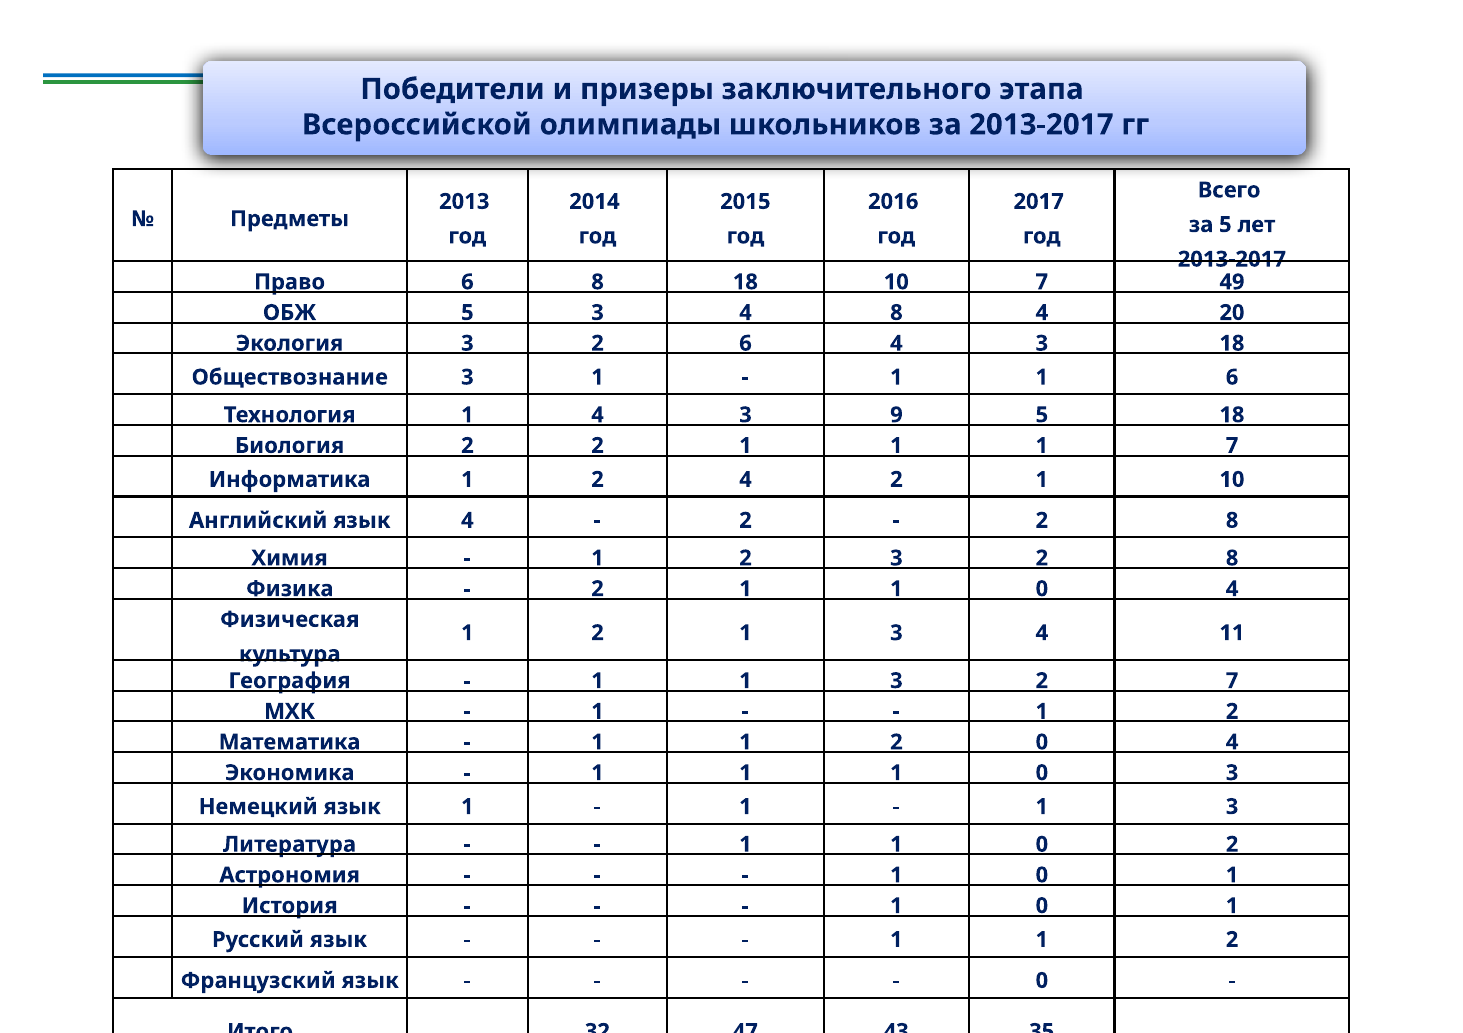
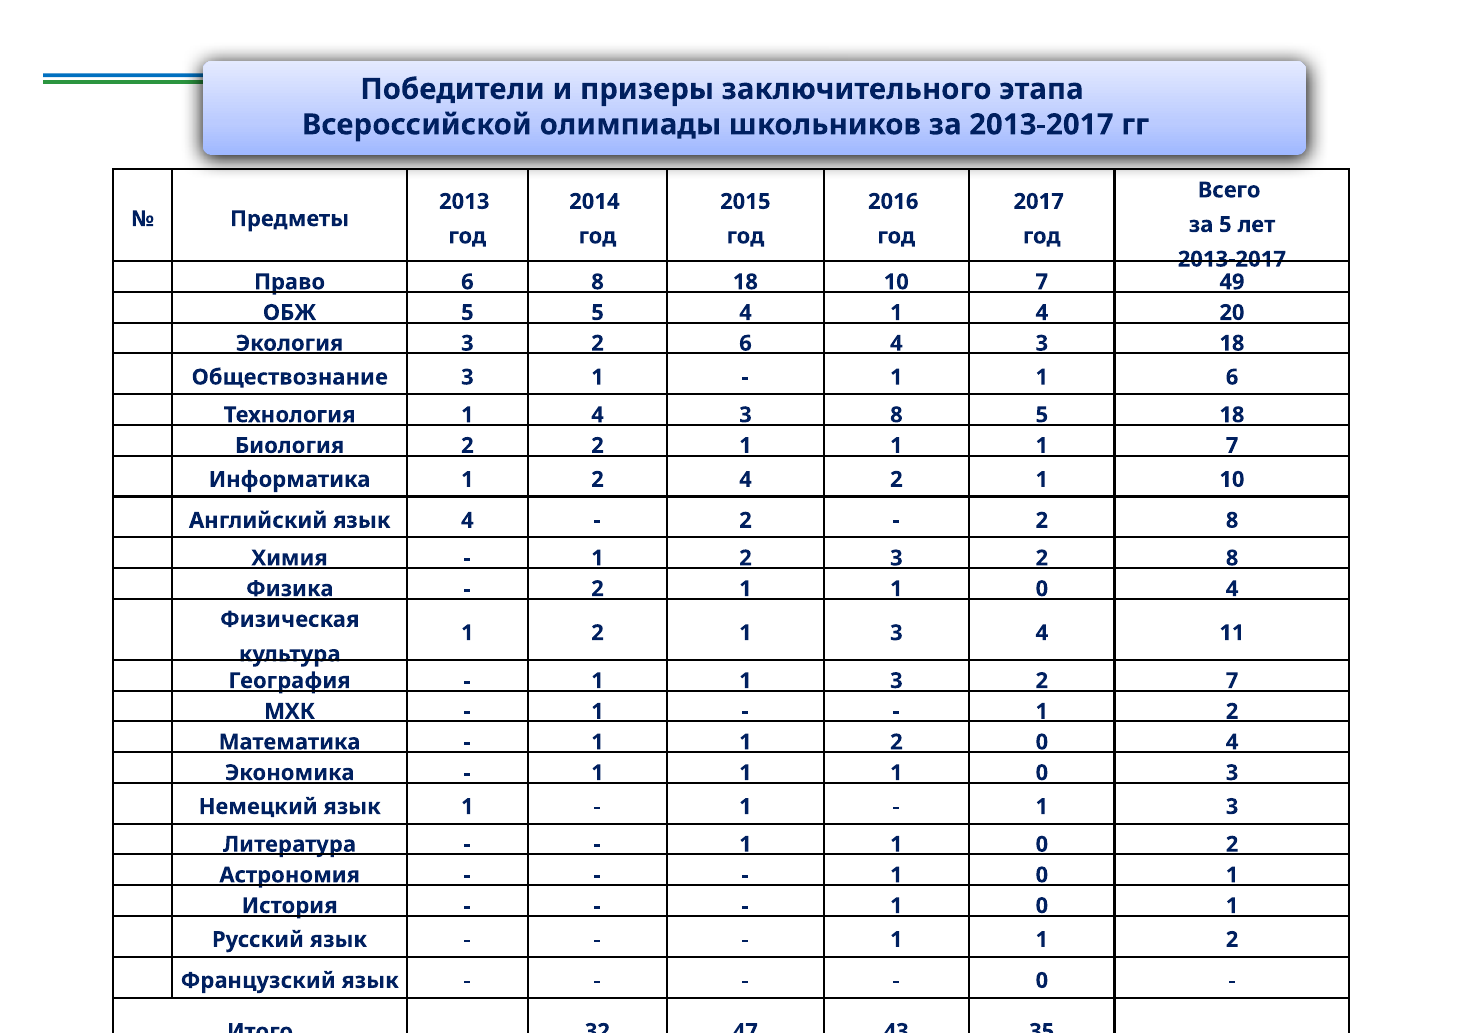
5 3: 3 -> 5 (598, 313)
4 8: 8 -> 1 (896, 313)
3 9: 9 -> 8 (896, 415)
